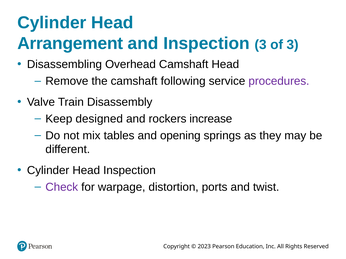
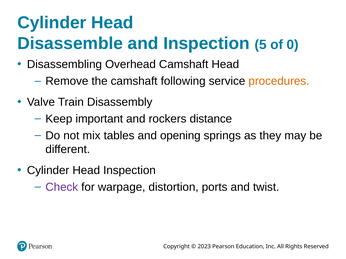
Arrangement: Arrangement -> Disassemble (70, 43)
Inspection 3: 3 -> 5 (261, 45)
of 3: 3 -> 0 (293, 45)
procedures colour: purple -> orange (279, 81)
designed: designed -> important (99, 119)
increase: increase -> distance (211, 119)
